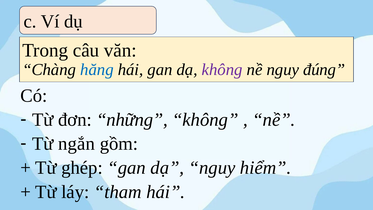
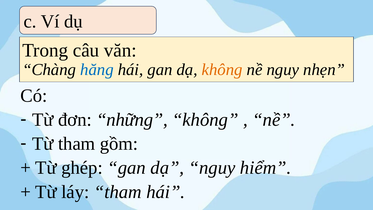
không colour: purple -> orange (222, 70)
đúng: đúng -> nhẹn (324, 70)
Từ ngắn: ngắn -> tham (77, 144)
